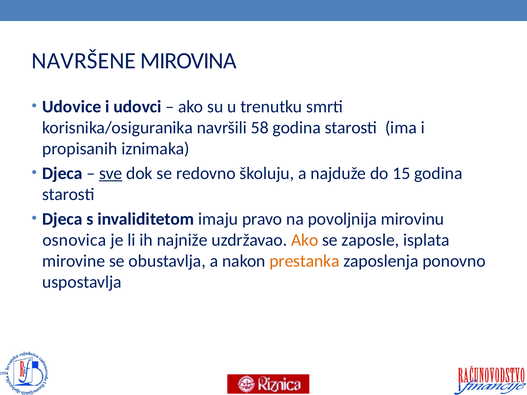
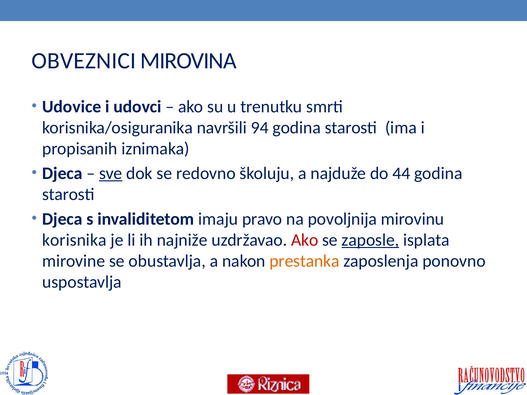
NAVRŠENE: NAVRŠENE -> OBVEZNICI (84, 61)
58: 58 -> 94 (260, 128)
15: 15 -> 44 (401, 173)
osnovica: osnovica -> korisnika (74, 240)
Ako colour: orange -> red (305, 240)
zaposle underline: none -> present (370, 240)
